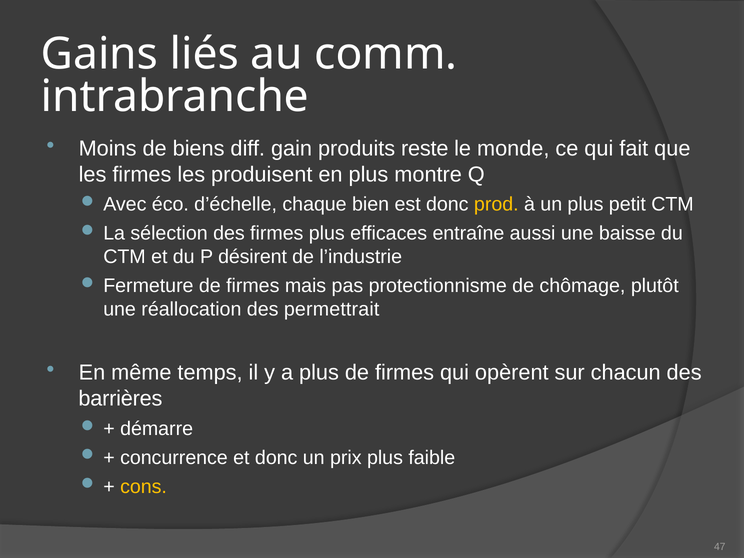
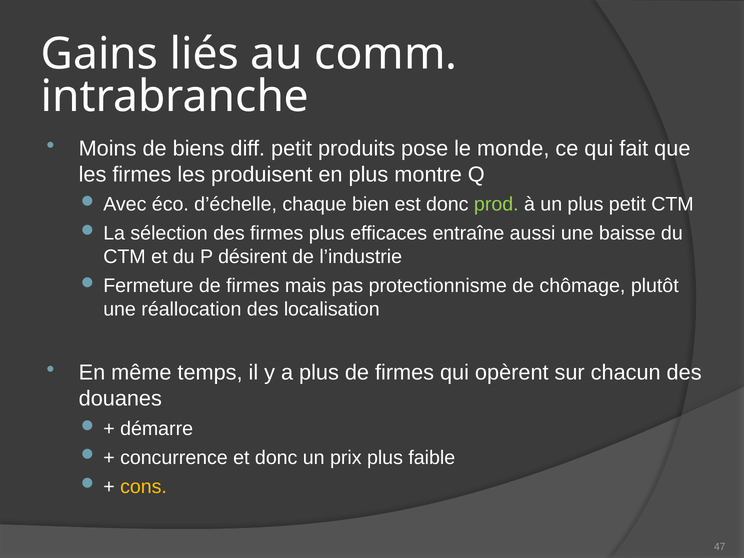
diff gain: gain -> petit (292, 148)
reste: reste -> pose (425, 148)
prod colour: yellow -> light green (496, 204)
permettrait: permettrait -> localisation (332, 309)
barrières: barrières -> douanes (120, 399)
